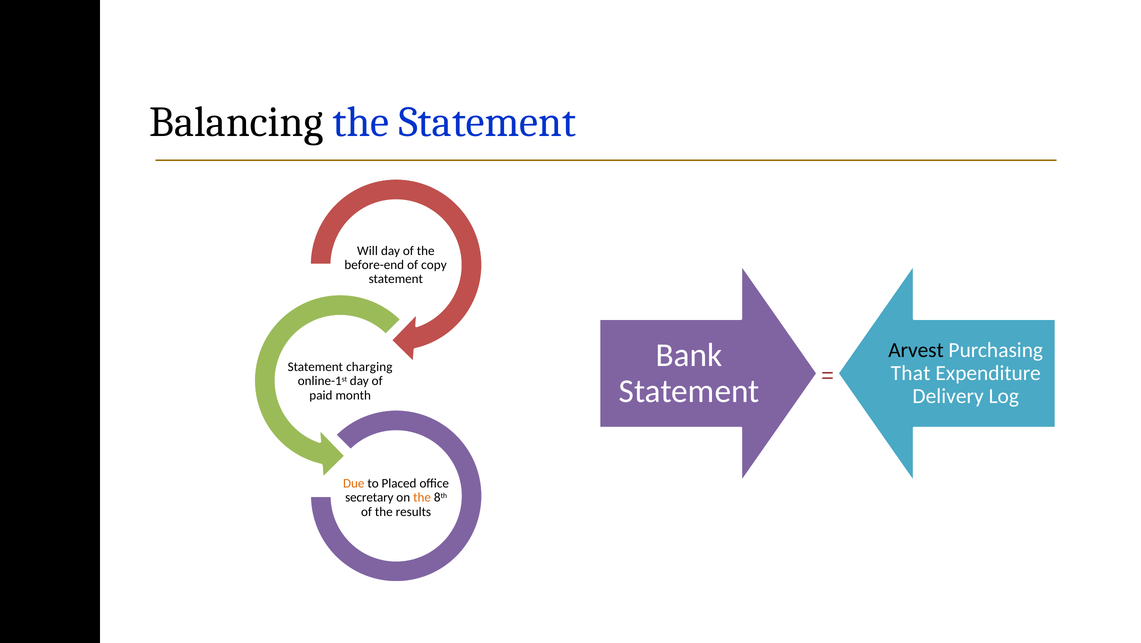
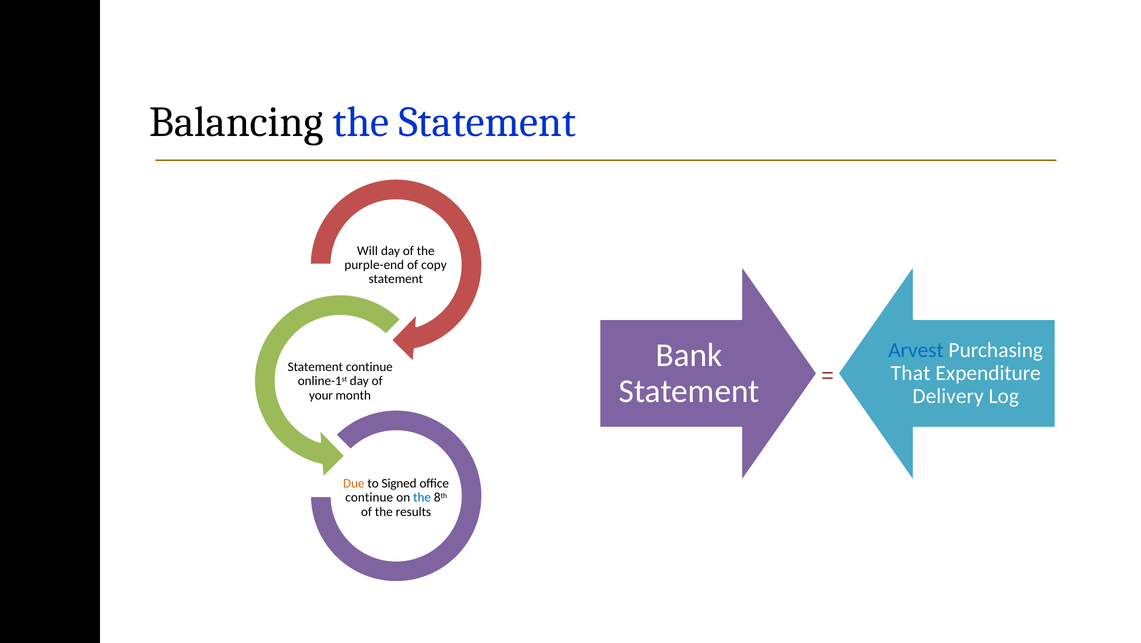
before-end: before-end -> purple-end (374, 265)
Arvest colour: black -> blue (916, 350)
Statement charging: charging -> continue (369, 367)
paid: paid -> your (321, 395)
Placed: Placed -> Signed (399, 483)
secretary: secretary -> continue (369, 497)
the colour: orange -> blue (422, 497)
